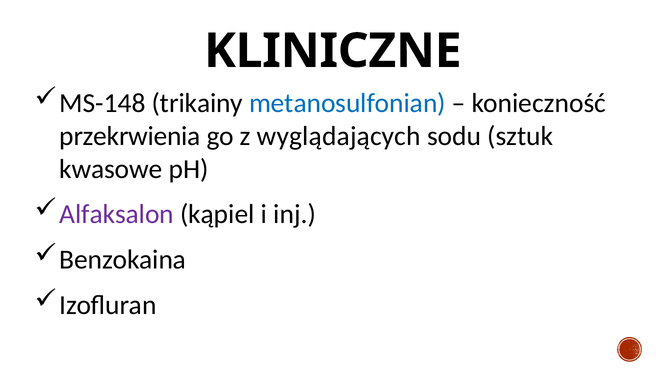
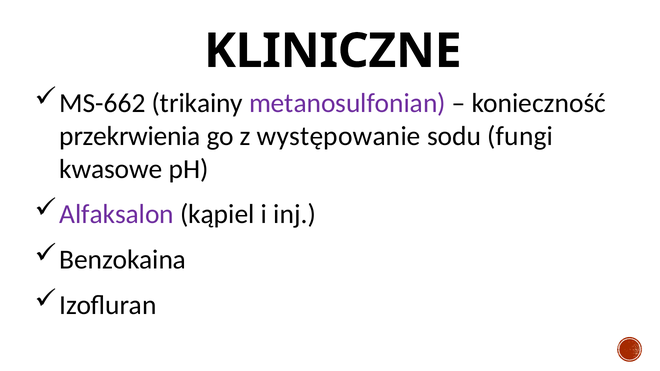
MS-148: MS-148 -> MS-662 (102, 103)
metanosulfonian colour: blue -> purple (347, 103)
wyglądających: wyglądających -> występowanie (339, 136)
sztuk: sztuk -> fungi (520, 136)
